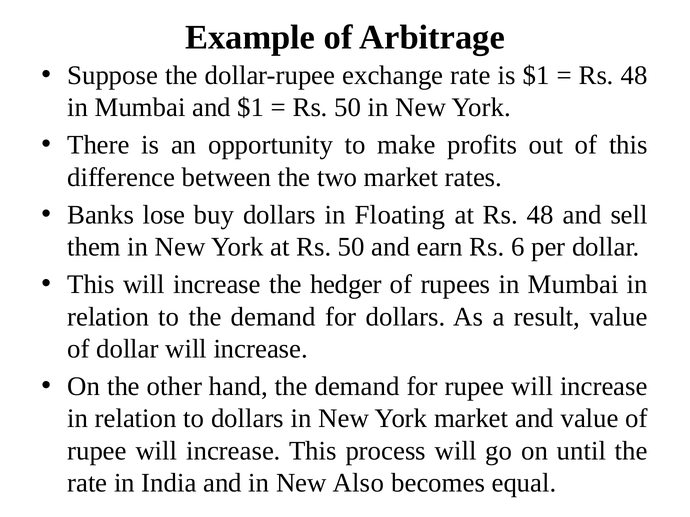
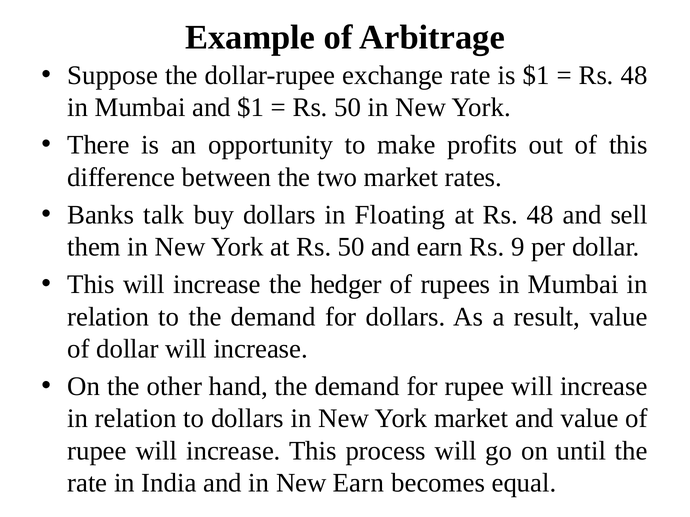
lose: lose -> talk (164, 215)
6: 6 -> 9 (518, 247)
New Also: Also -> Earn (358, 483)
